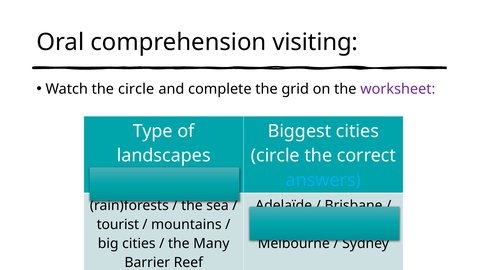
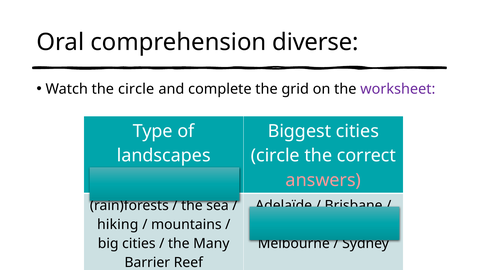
visiting: visiting -> diverse (315, 42)
answers colour: light blue -> pink (323, 180)
tourist: tourist -> hiking (118, 224)
